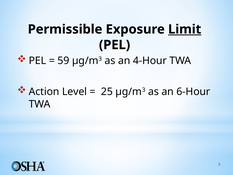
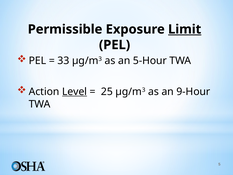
59: 59 -> 33 (63, 61)
4-Hour: 4-Hour -> 5-Hour (150, 61)
Level underline: none -> present (75, 92)
6-Hour: 6-Hour -> 9-Hour (193, 92)
